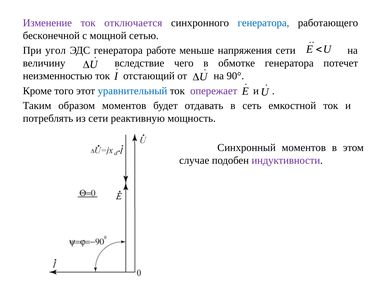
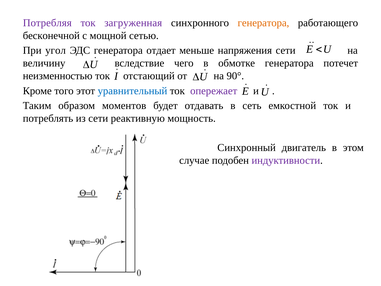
Изменение: Изменение -> Потребляя (47, 23)
отключается: отключается -> загруженная (133, 23)
генератора colour: blue -> orange (263, 23)
работе: работе -> отдает (161, 50)
Синхронный моментов: моментов -> двигатель (304, 147)
